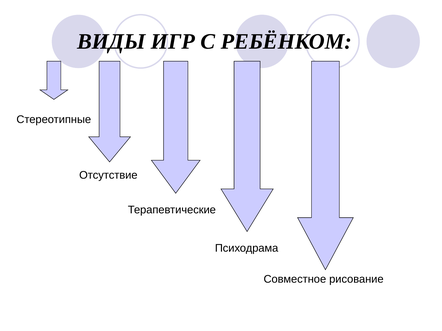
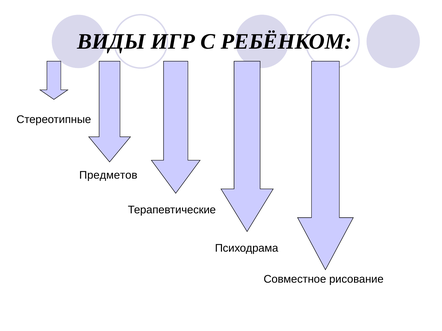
Отсутствие: Отсутствие -> Предметов (108, 175)
